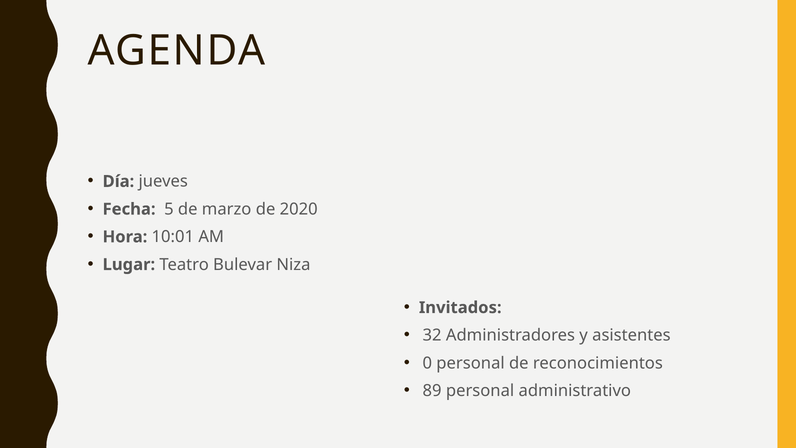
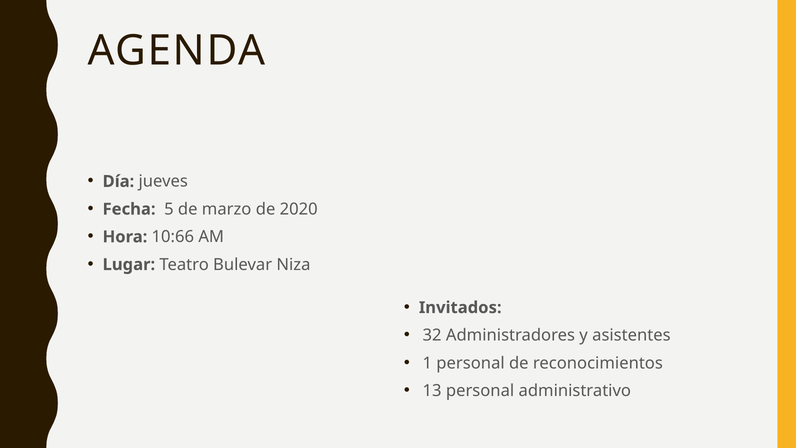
10:01: 10:01 -> 10:66 (173, 237)
0: 0 -> 1 (427, 363)
89: 89 -> 13 (432, 391)
